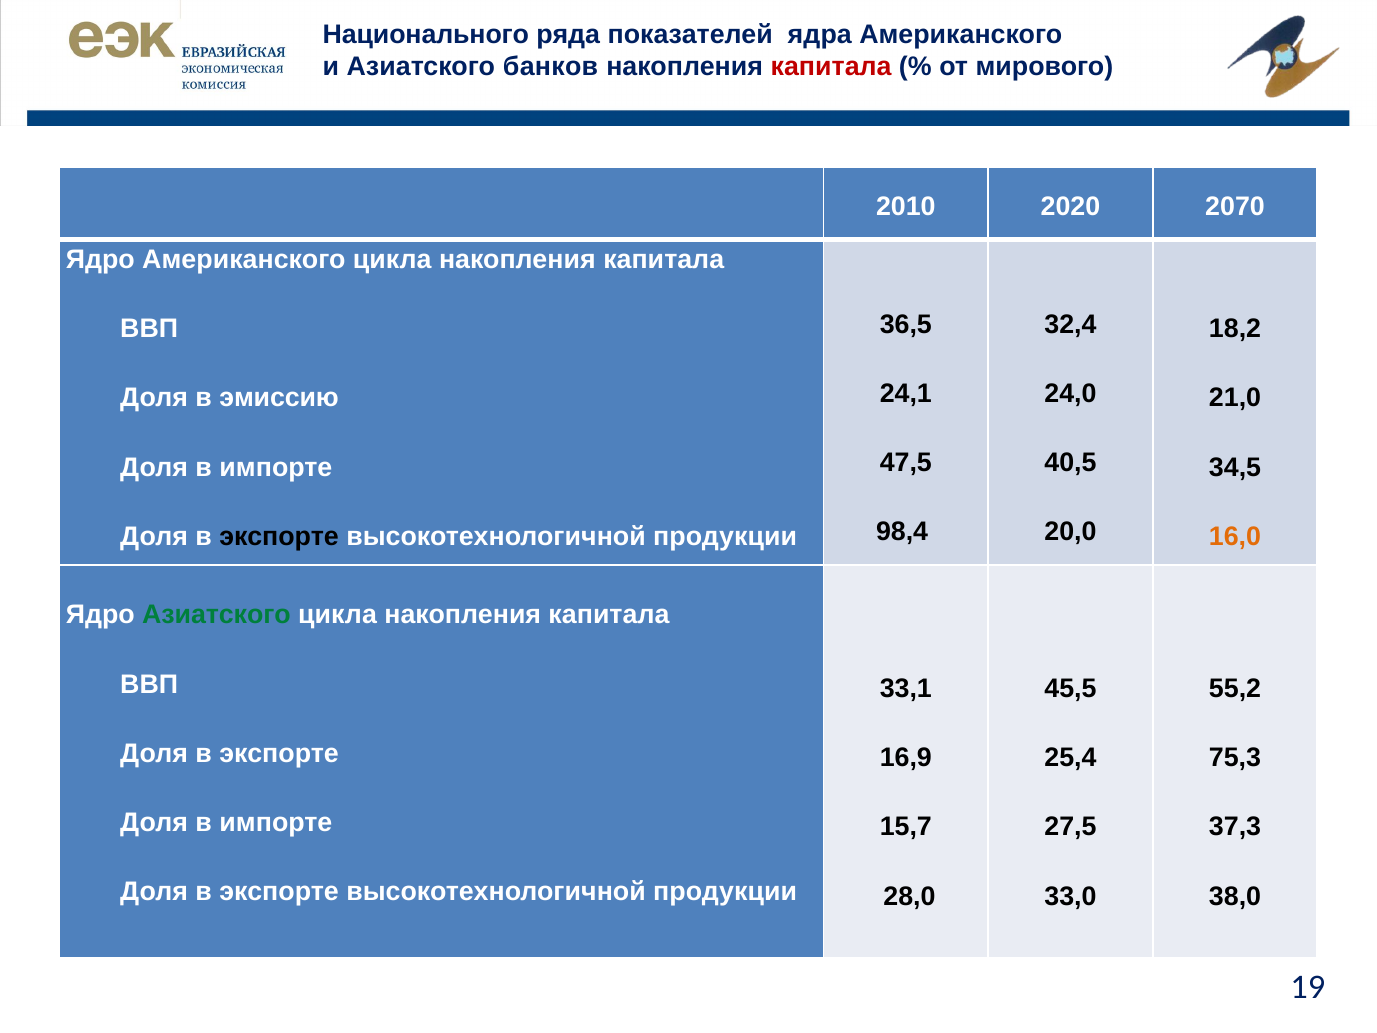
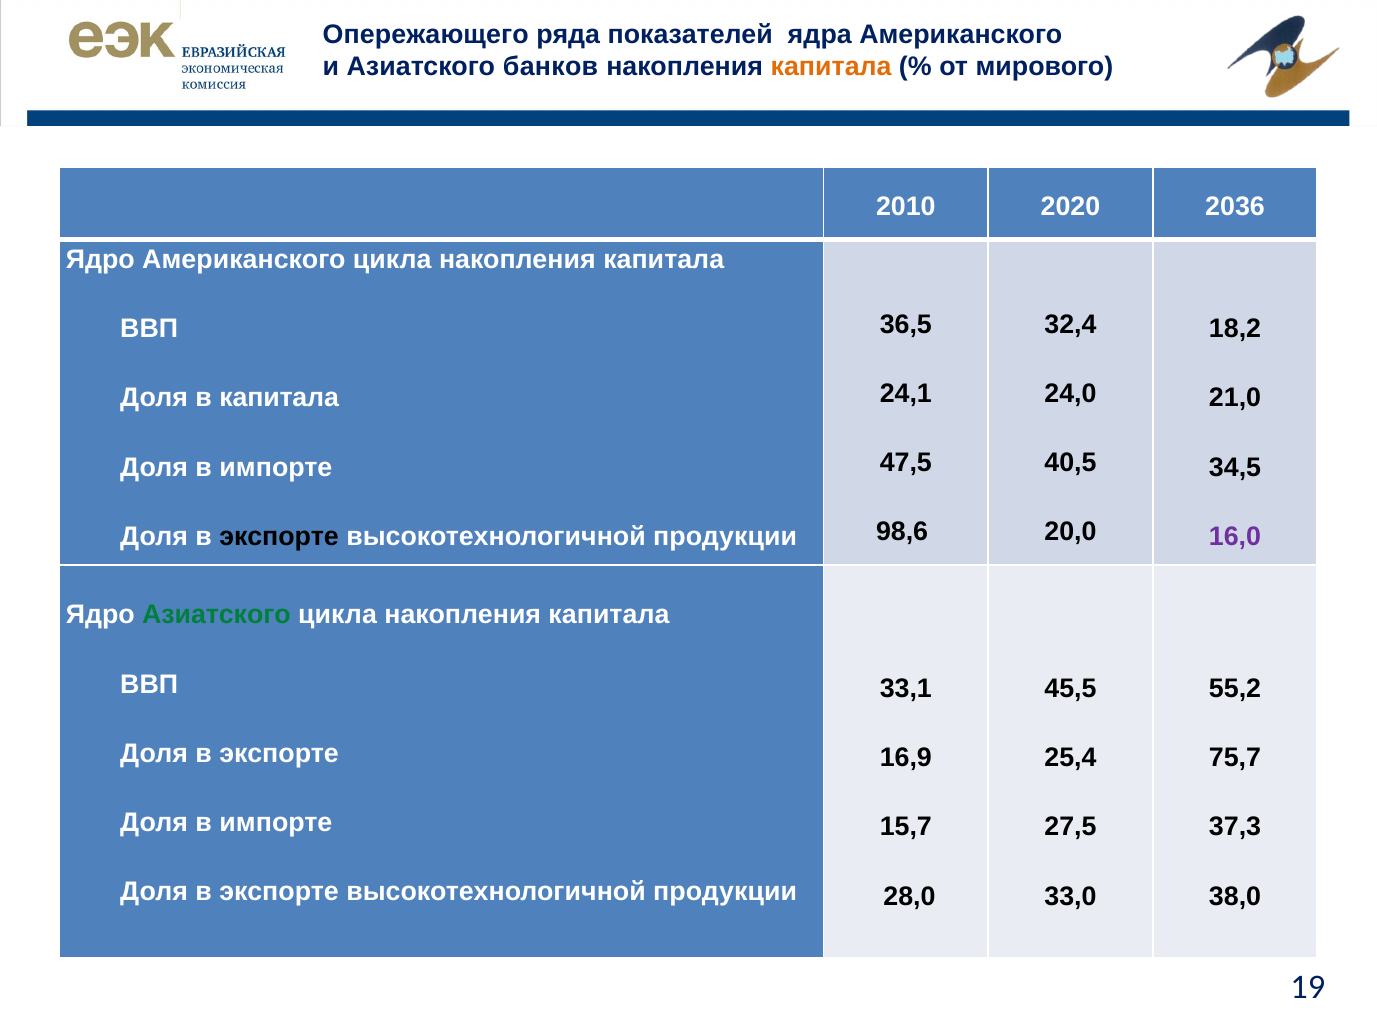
Национального: Национального -> Опережающего (426, 34)
капитала colour: red -> orange (831, 66)
2070: 2070 -> 2036 (1235, 206)
в эмиссию: эмиссию -> капитала (279, 398)
98,4: 98,4 -> 98,6 (902, 532)
16,0 colour: orange -> purple (1235, 536)
75,3: 75,3 -> 75,7 (1235, 758)
